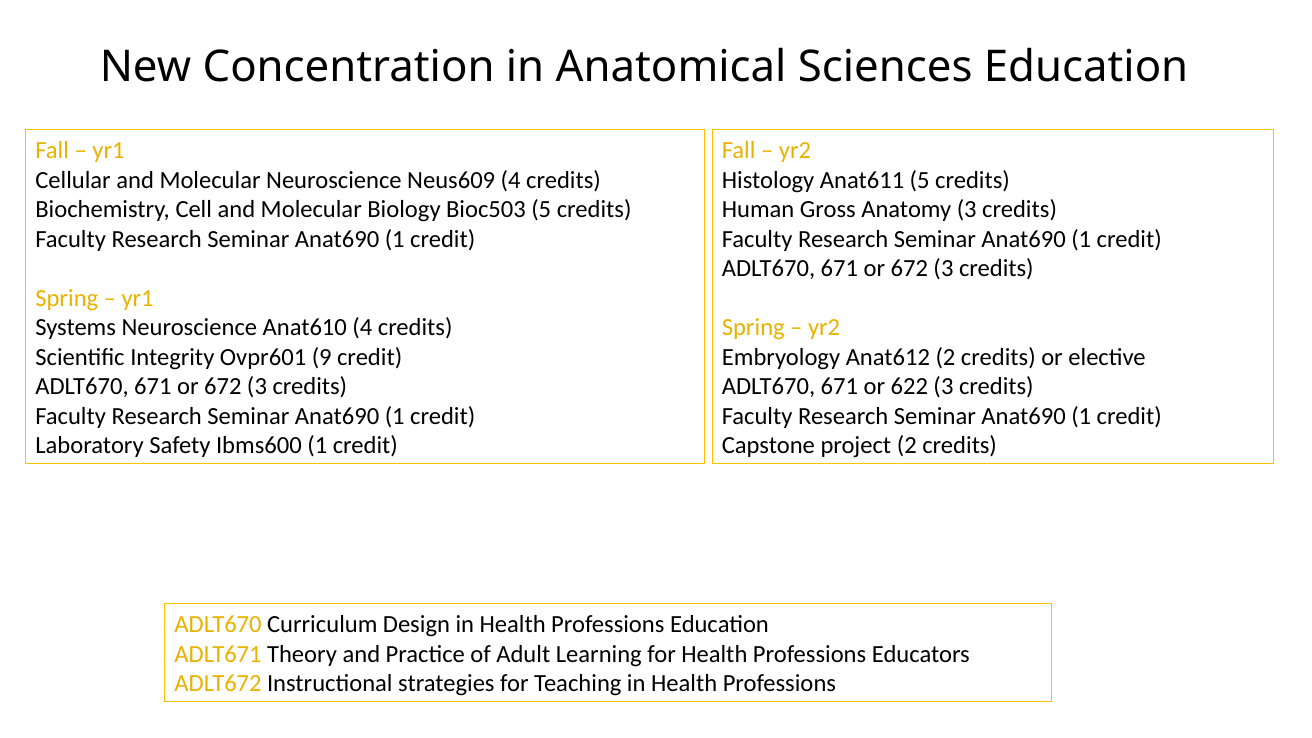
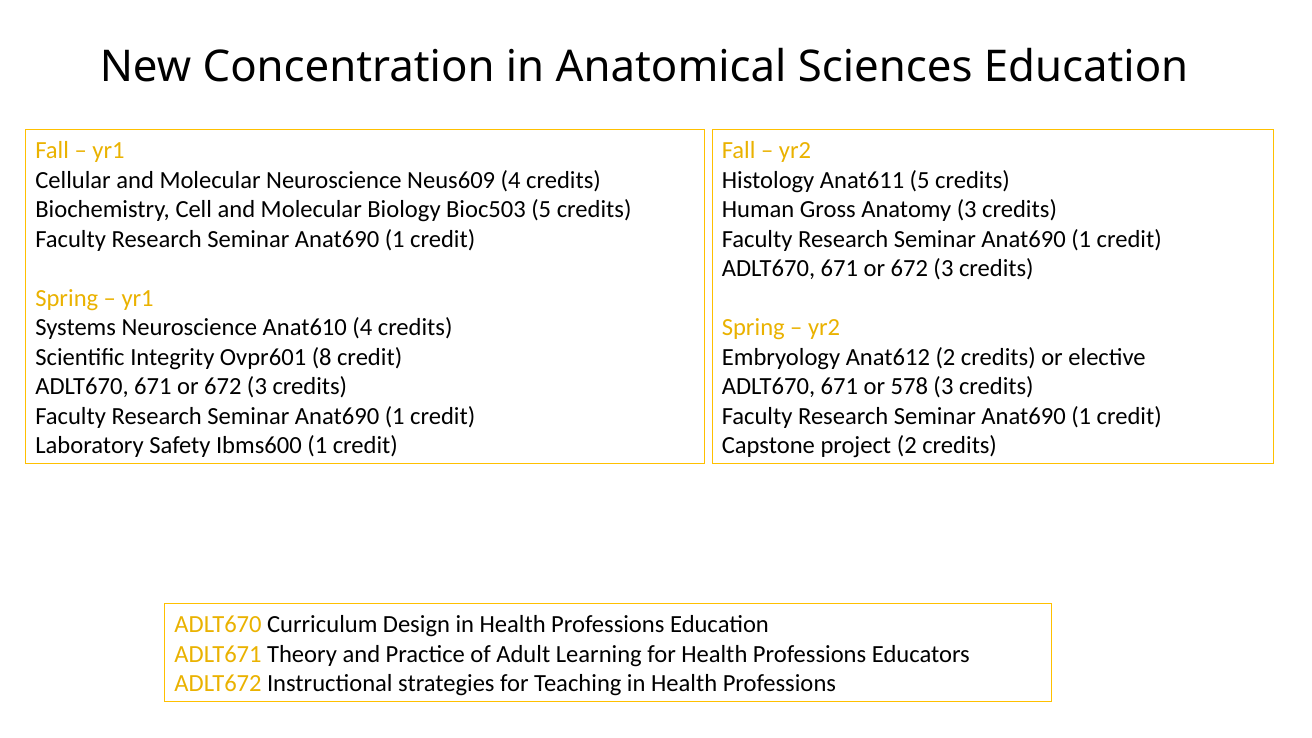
9: 9 -> 8 (322, 357)
622: 622 -> 578 (909, 387)
